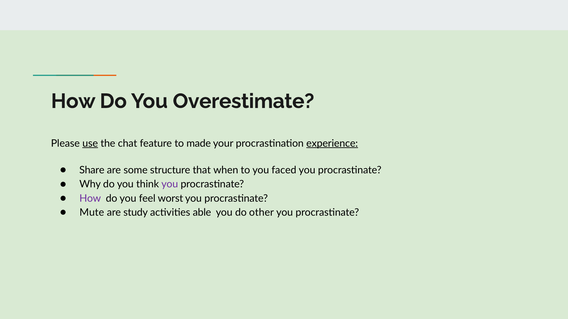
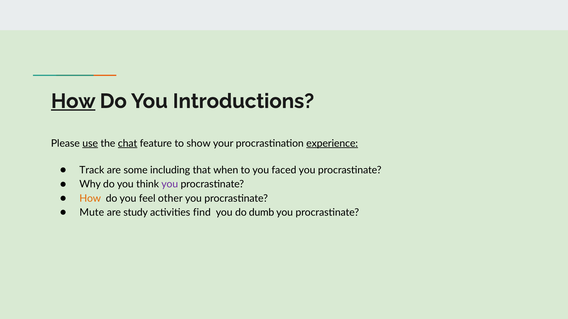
How underline: none -> present (73, 101)
Overestimate: Overestimate -> Introductions (243, 101)
chat underline: none -> present (128, 144)
made: made -> show (199, 144)
Share: Share -> Track (92, 170)
structure: structure -> including (170, 170)
How colour: purple -> orange (90, 199)
worst: worst -> other (170, 199)
able: able -> find (202, 213)
other: other -> dumb (262, 213)
